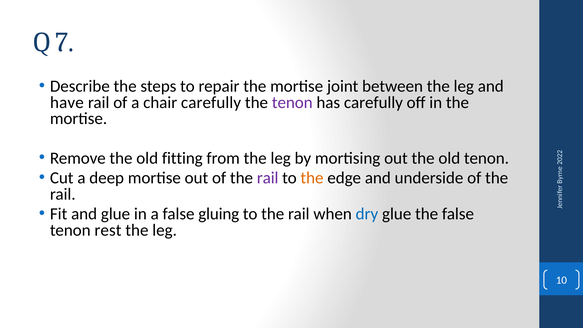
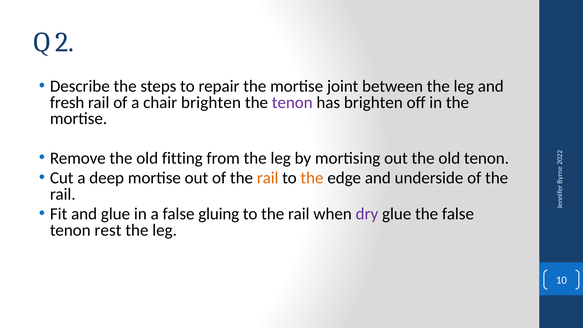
Q 7: 7 -> 2 (65, 42)
have: have -> fresh (67, 102)
chair carefully: carefully -> brighten (211, 102)
has carefully: carefully -> brighten (373, 102)
rail colour: purple -> orange (268, 178)
dry colour: blue -> purple (367, 214)
